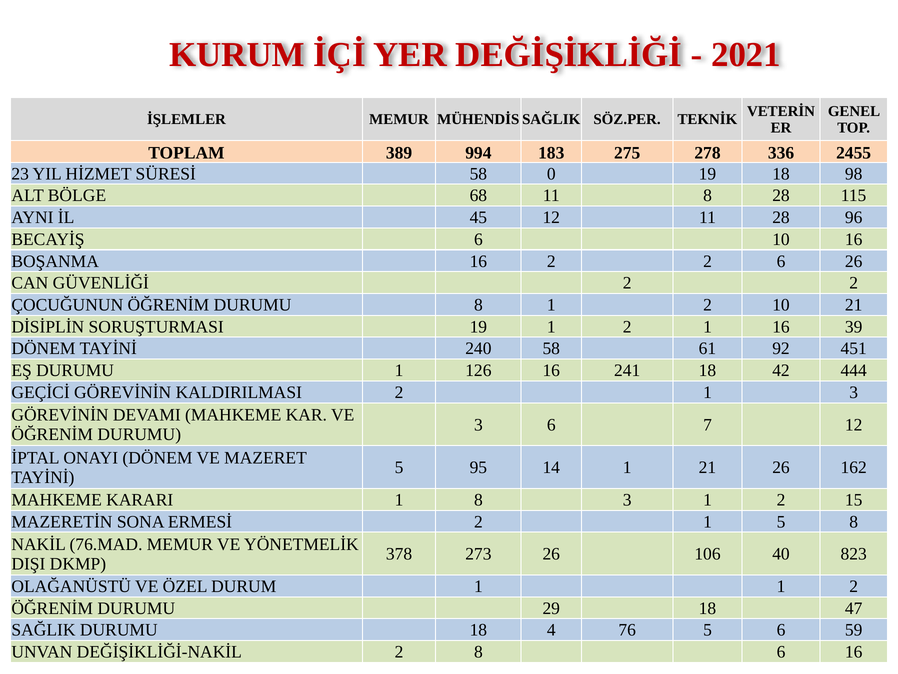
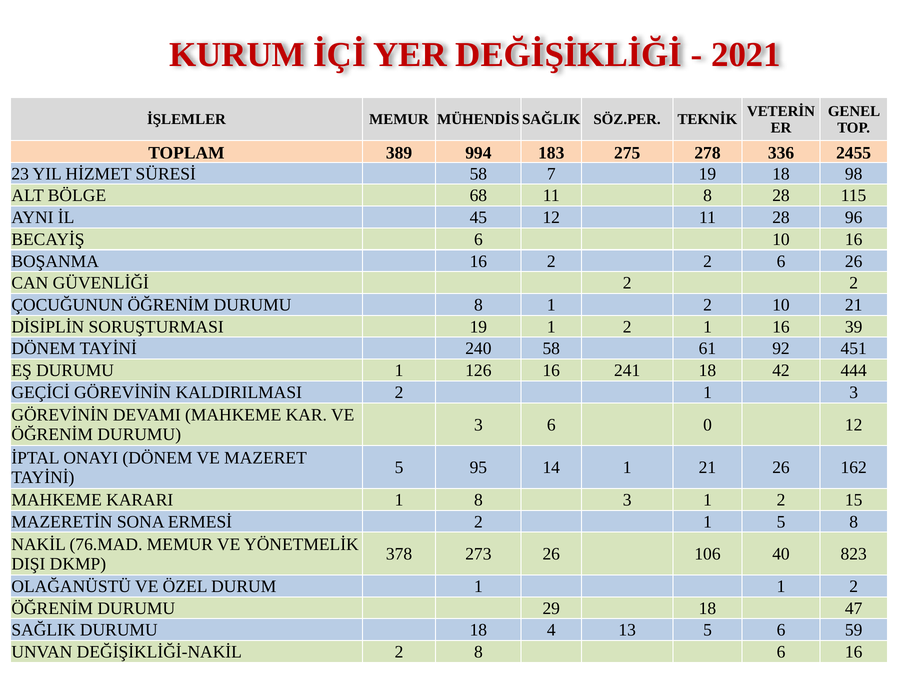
0: 0 -> 7 (551, 174)
7: 7 -> 0 (707, 424)
76: 76 -> 13 (627, 630)
